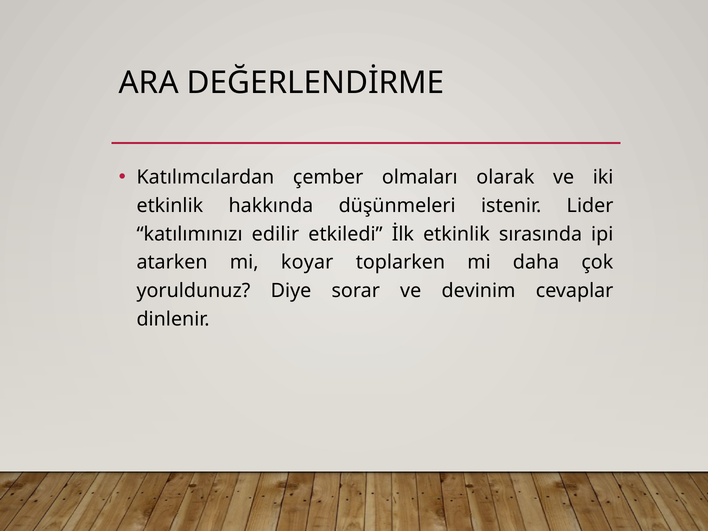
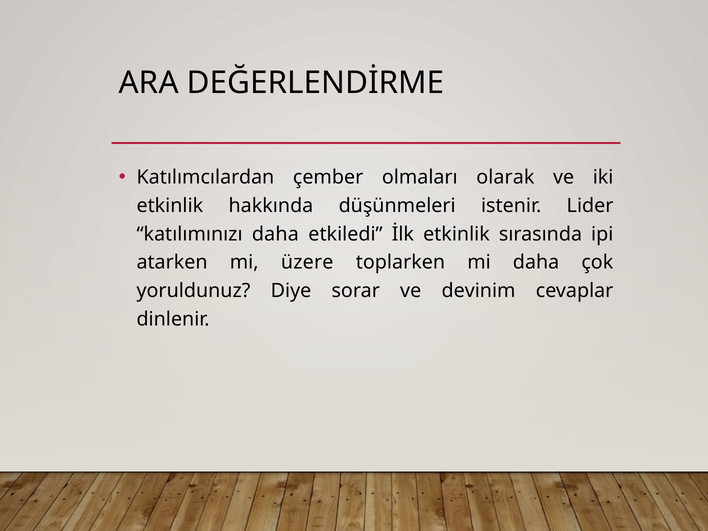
katılımınızı edilir: edilir -> daha (275, 234)
koyar: koyar -> üzere (307, 262)
